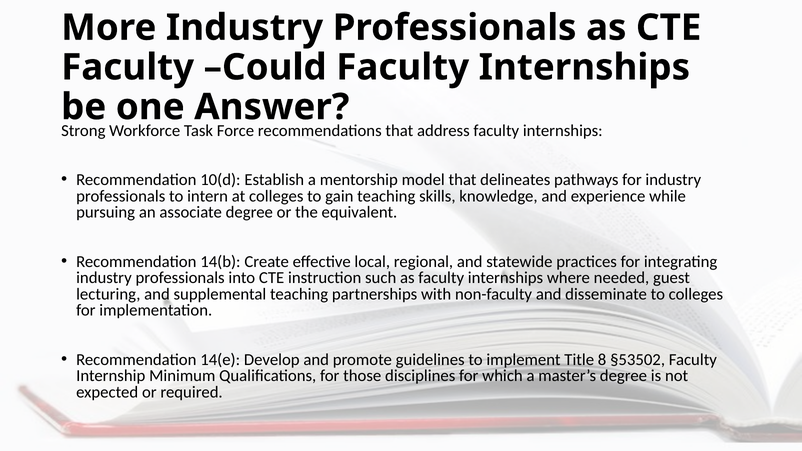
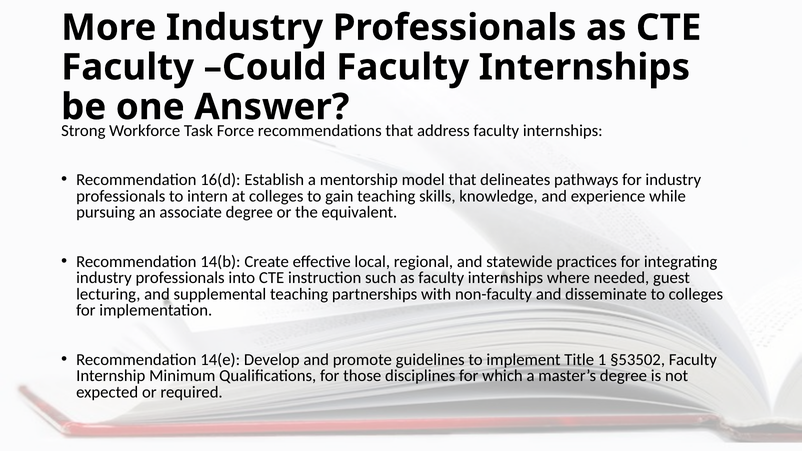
10(d: 10(d -> 16(d (220, 180)
8: 8 -> 1 (602, 360)
